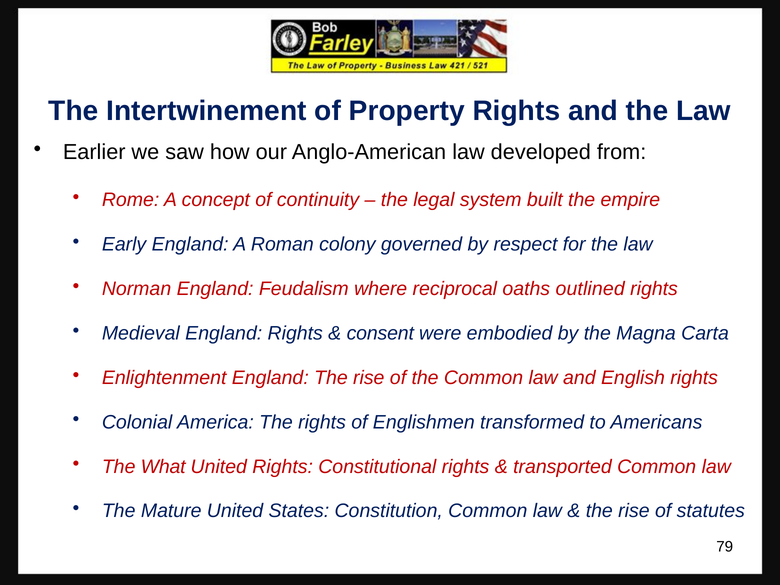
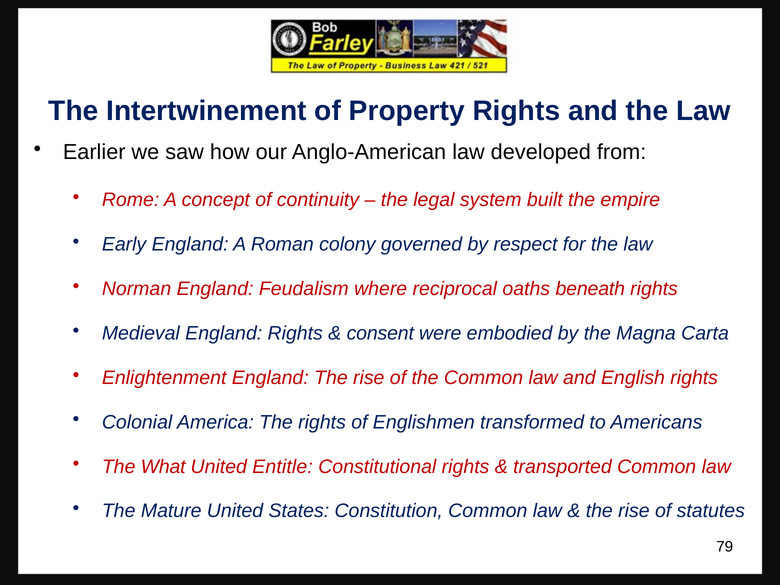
outlined: outlined -> beneath (590, 289)
United Rights: Rights -> Entitle (283, 467)
